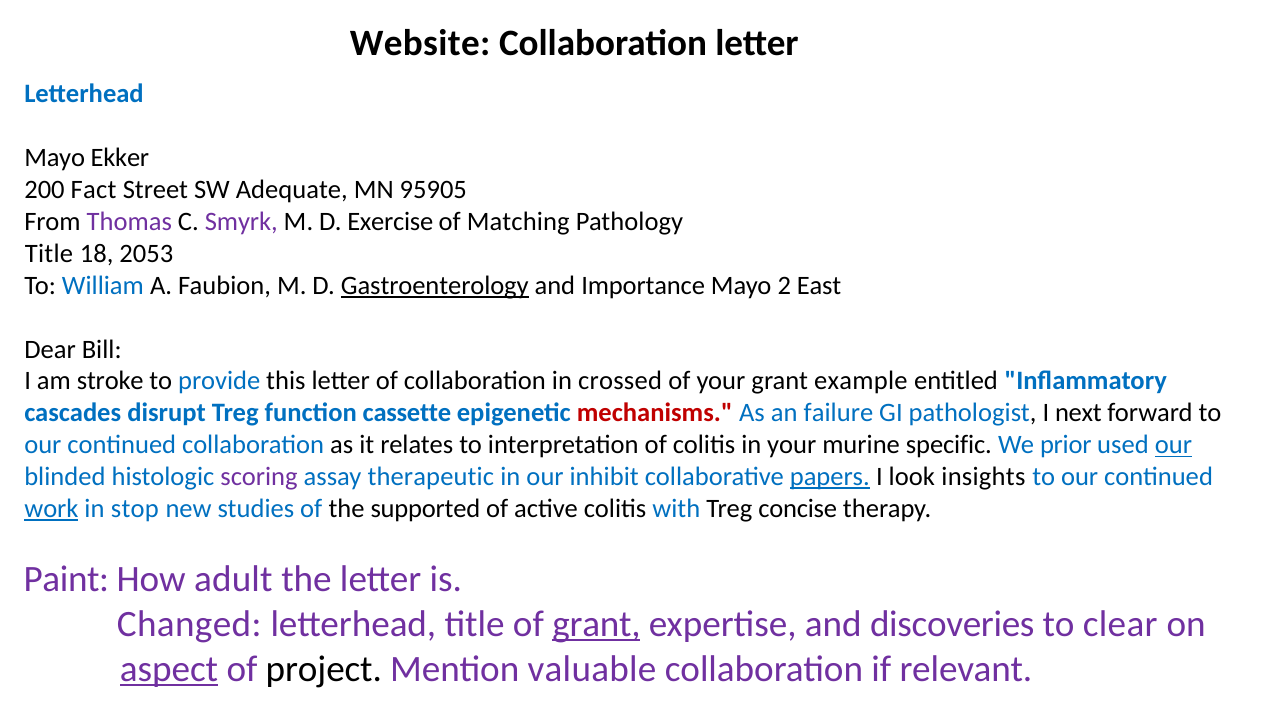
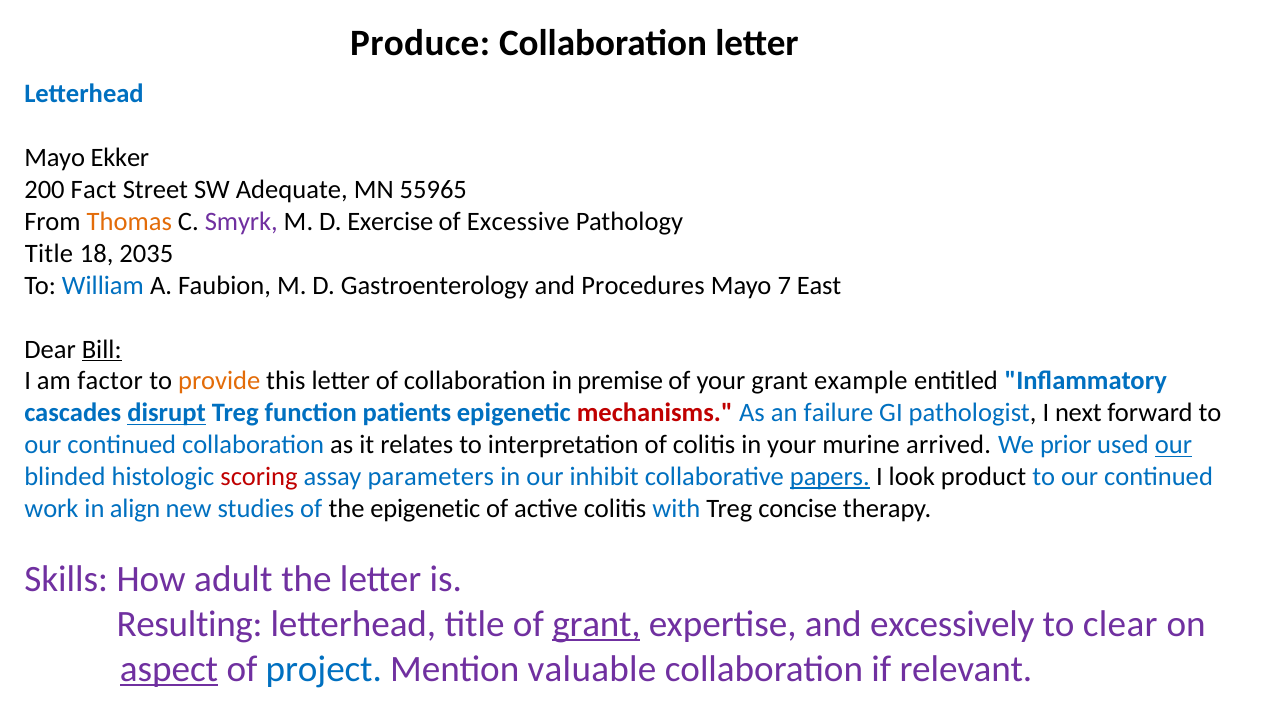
Website: Website -> Produce (420, 43)
95905: 95905 -> 55965 (433, 190)
Thomas colour: purple -> orange (129, 222)
Matching: Matching -> Excessive (518, 222)
2053: 2053 -> 2035 (146, 253)
Gastroenterology underline: present -> none (435, 285)
Importance: Importance -> Procedures (643, 285)
2: 2 -> 7 (784, 285)
Bill underline: none -> present (102, 349)
stroke: stroke -> factor (110, 381)
provide colour: blue -> orange (219, 381)
crossed: crossed -> premise (620, 381)
disrupt underline: none -> present (167, 413)
cassette: cassette -> patients (407, 413)
specific: specific -> arrived (949, 445)
scoring colour: purple -> red (259, 477)
therapeutic: therapeutic -> parameters (431, 477)
insights: insights -> product (984, 477)
work underline: present -> none (51, 508)
stop: stop -> align (135, 508)
the supported: supported -> epigenetic (425, 508)
Paint: Paint -> Skills (66, 579)
Changed: Changed -> Resulting (190, 624)
discoveries: discoveries -> excessively (952, 624)
project colour: black -> blue (324, 668)
